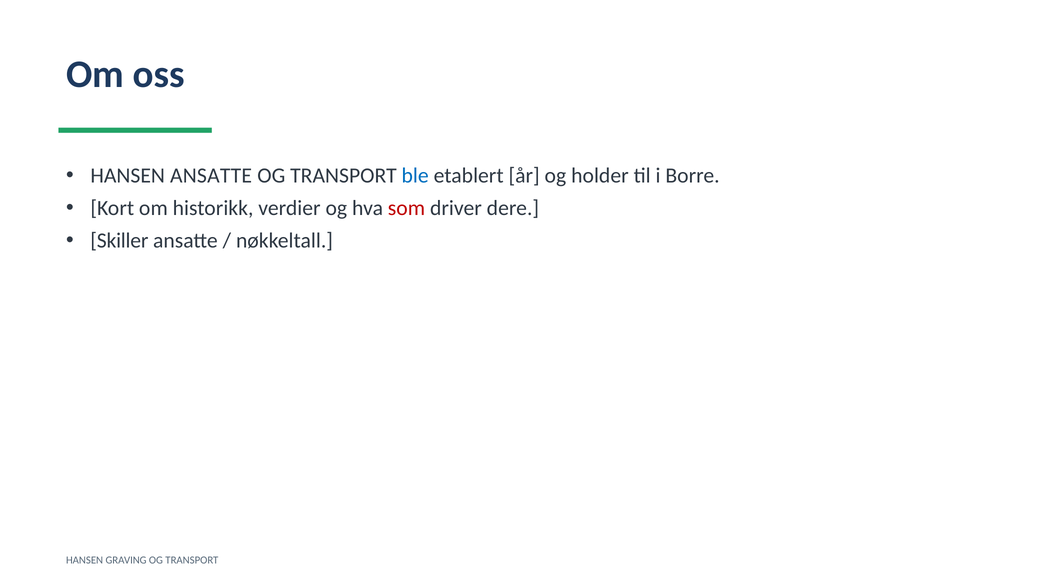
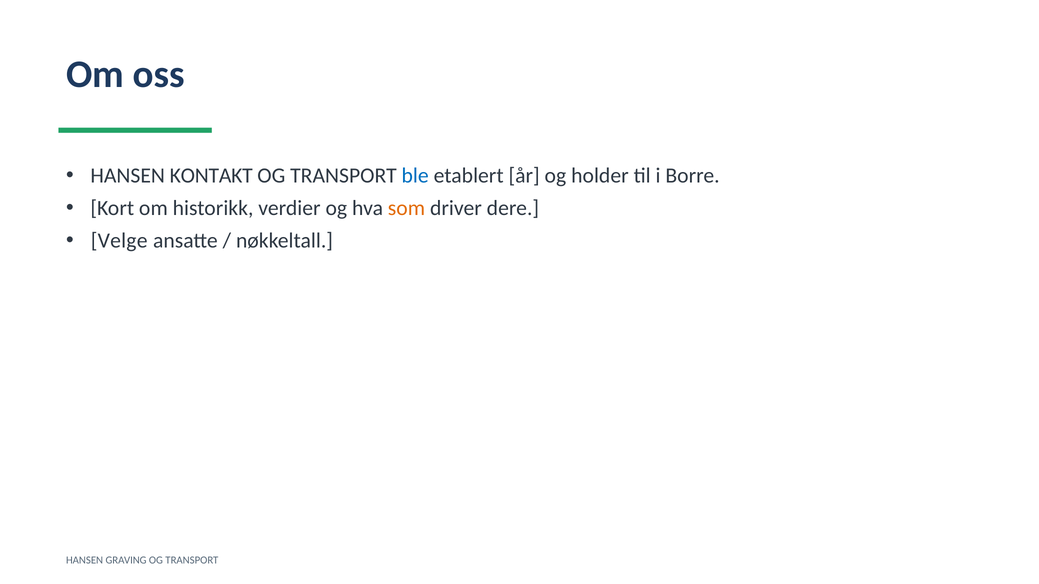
HANSEN ANSATTE: ANSATTE -> KONTAKT (211, 176)
som colour: red -> orange (406, 208)
Skiller: Skiller -> Velge (119, 241)
